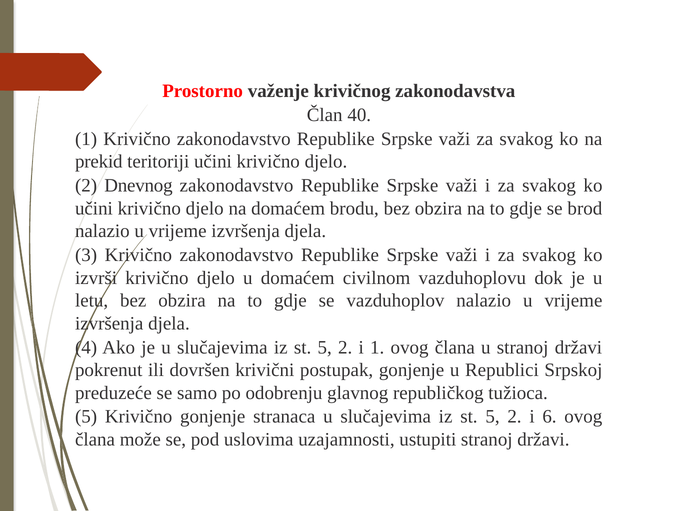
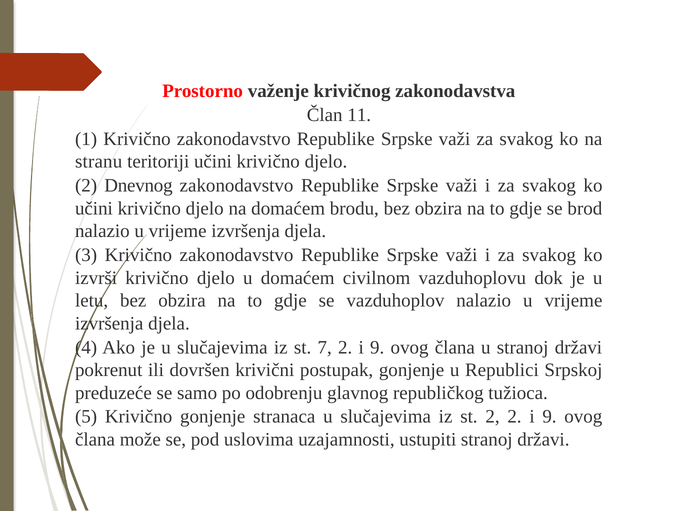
40: 40 -> 11 (359, 115)
prekid: prekid -> stranu (99, 162)
5: 5 -> 7 (325, 348)
1: 1 -> 9 (377, 348)
5: 5 -> 2 (493, 417)
6: 6 -> 9 (549, 417)
